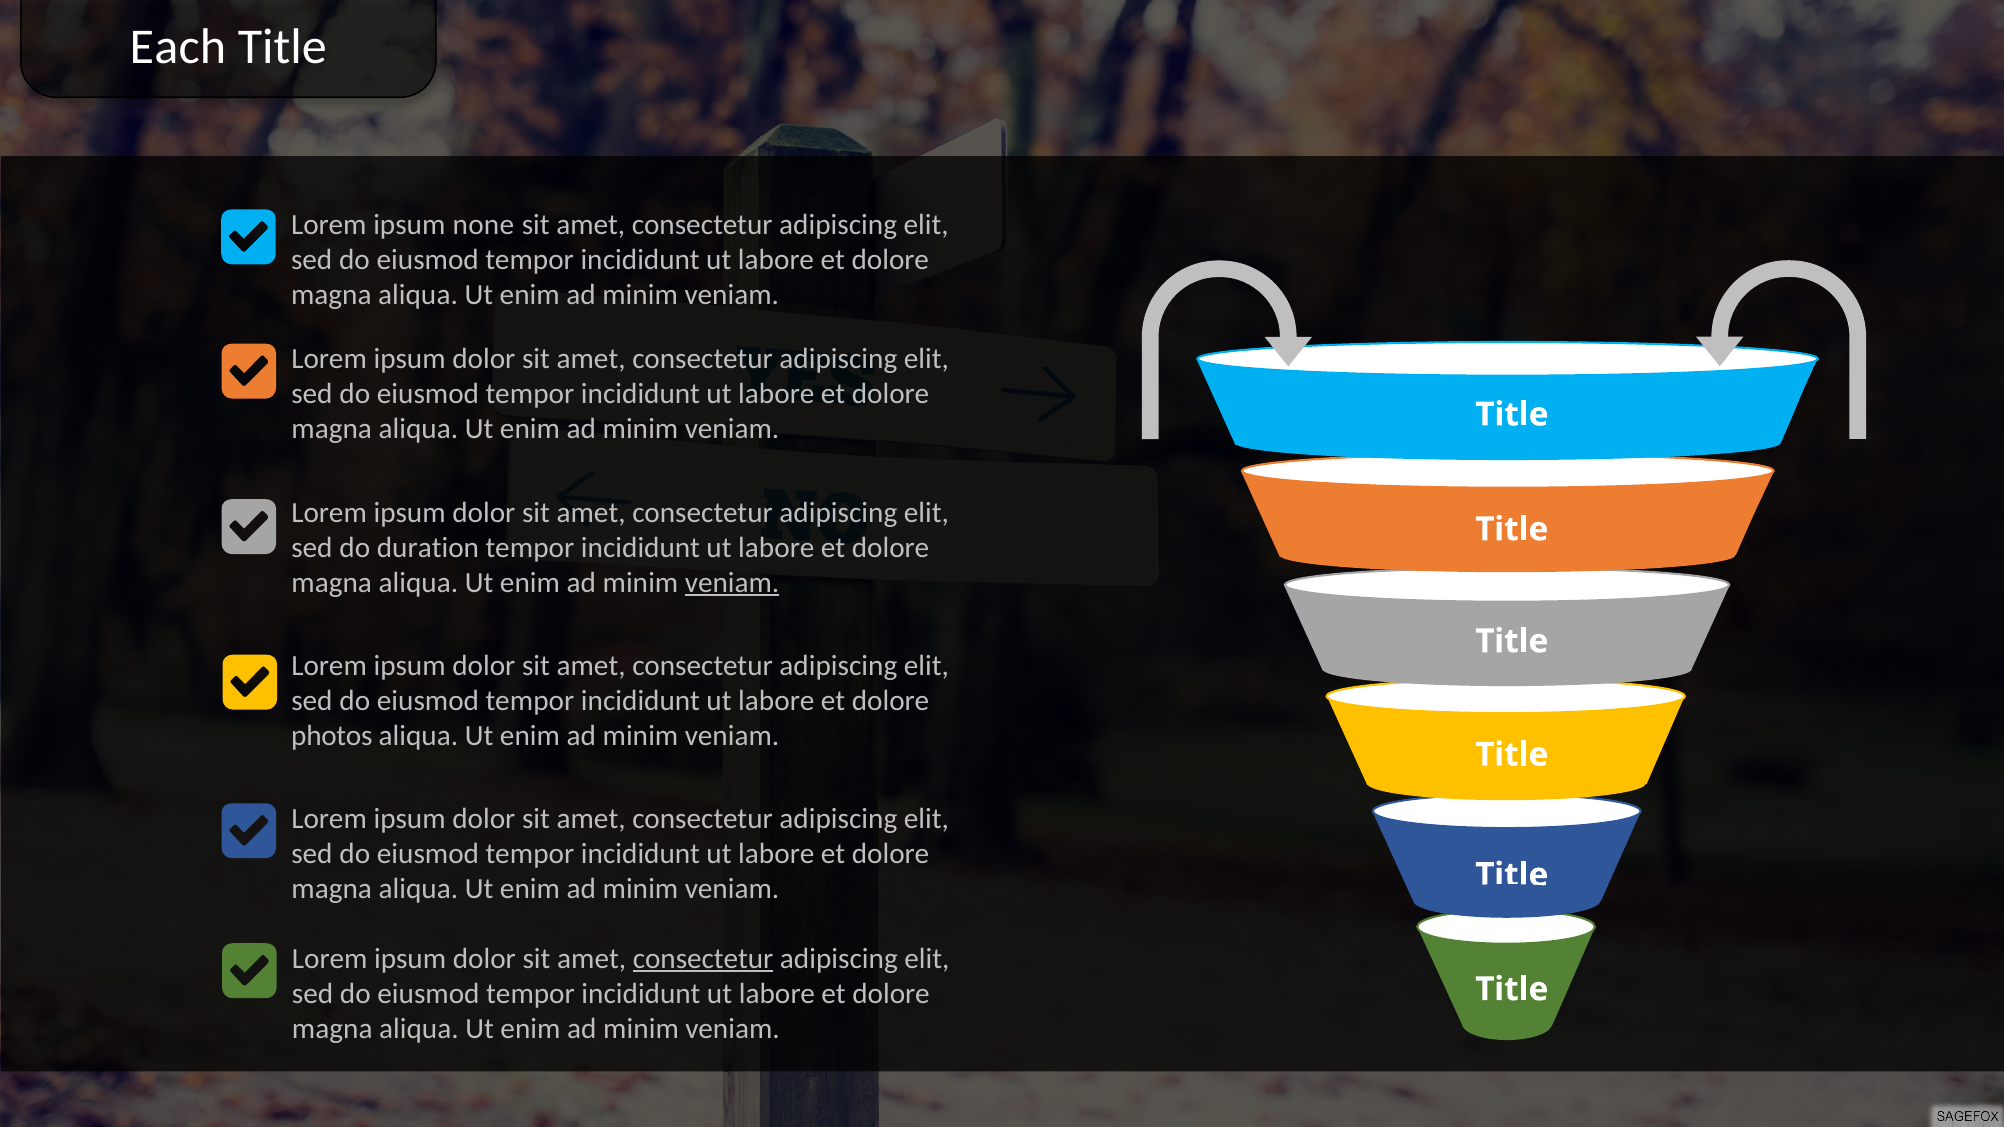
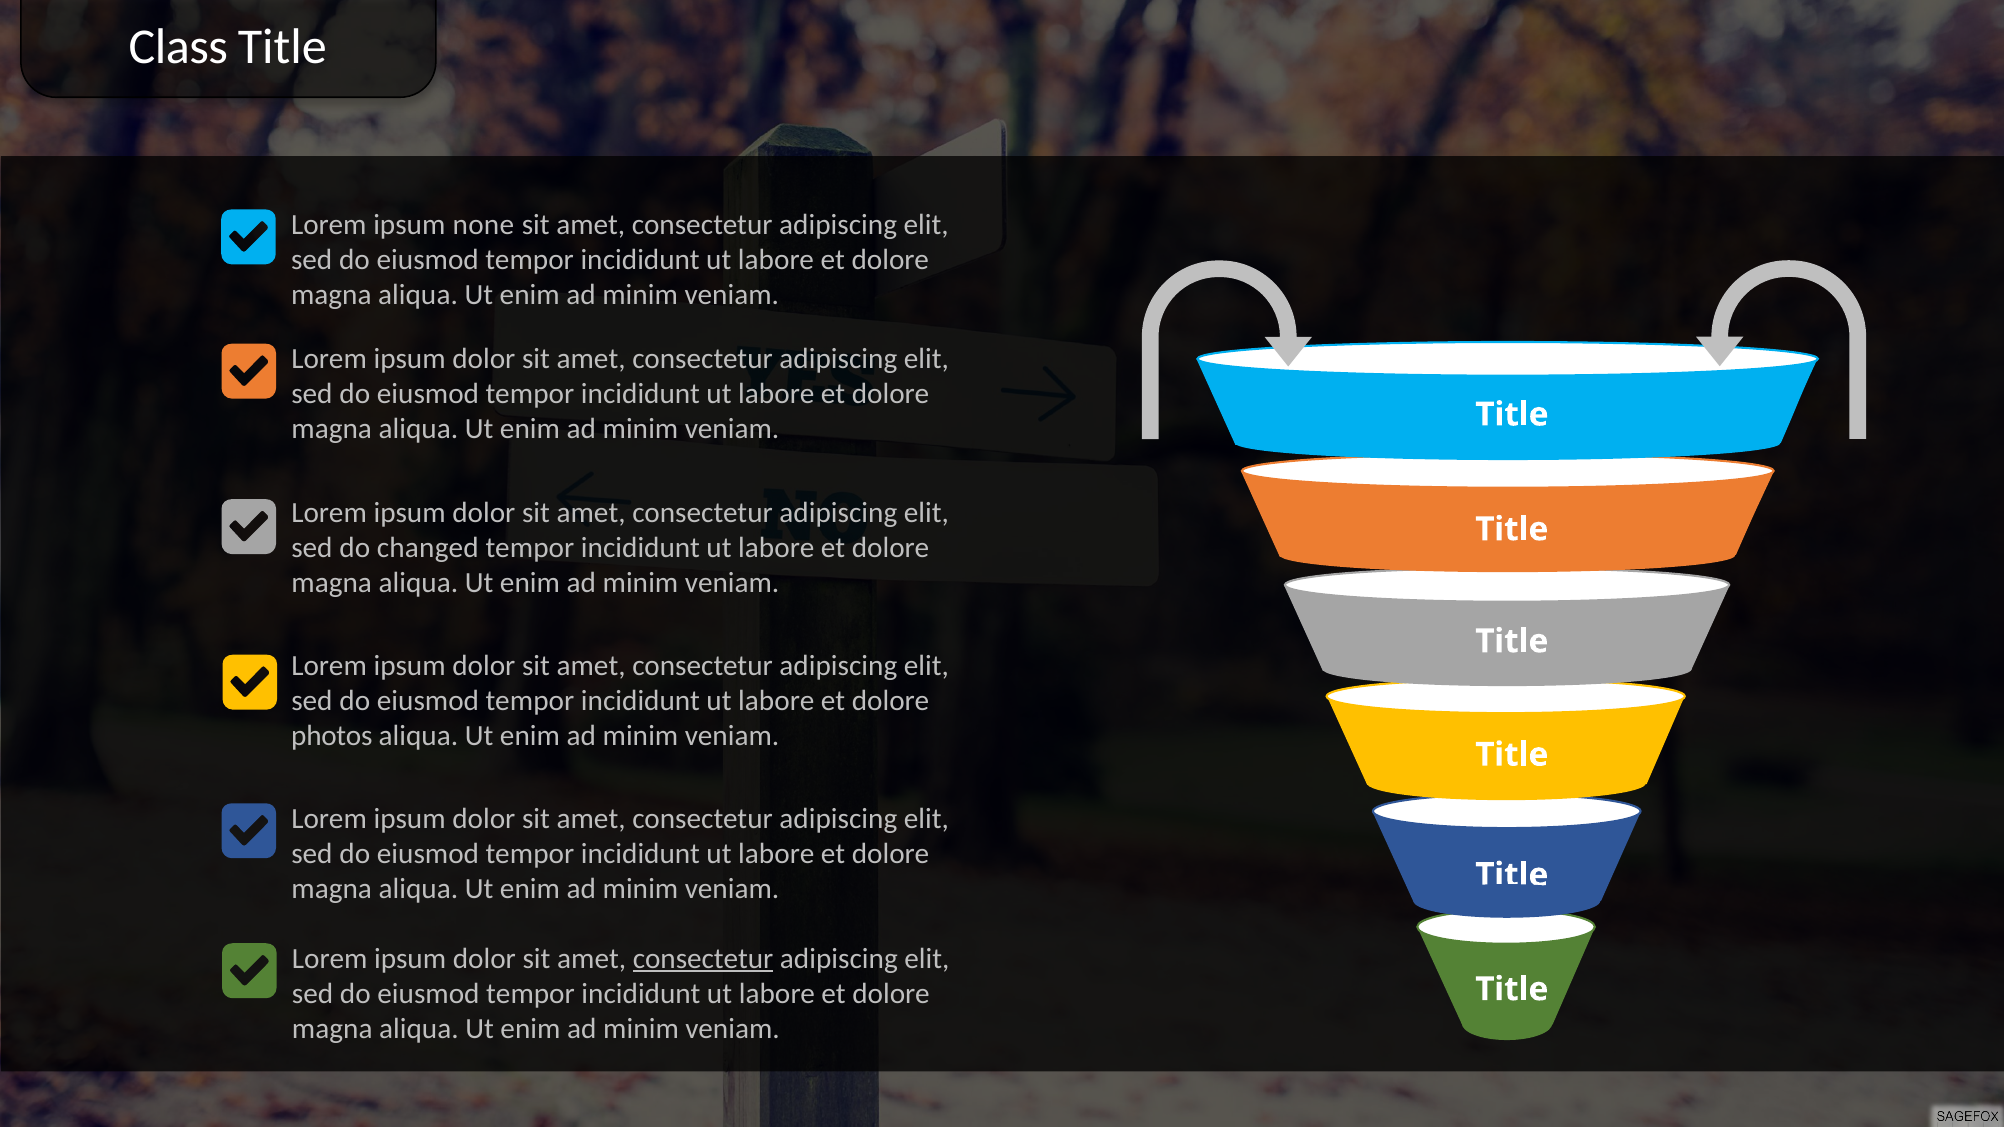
Each: Each -> Class (178, 47)
duration: duration -> changed (428, 548)
veniam underline: present -> none (732, 583)
